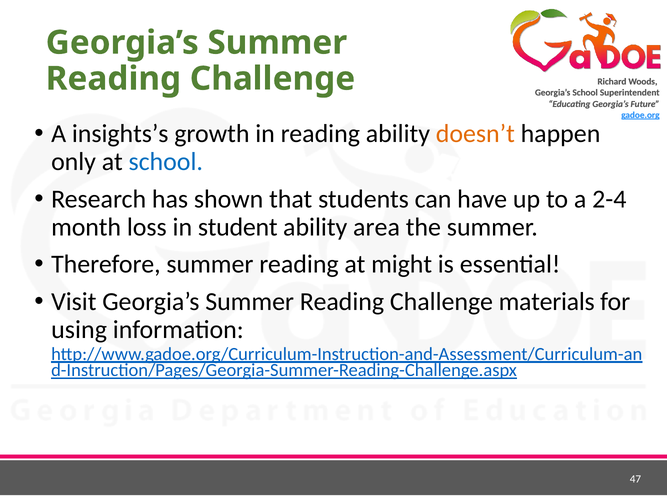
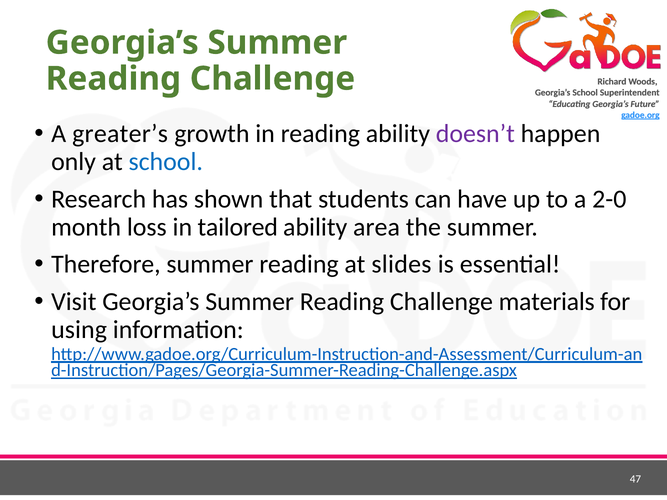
insights’s: insights’s -> greater’s (120, 134)
doesn’t colour: orange -> purple (475, 134)
2-4: 2-4 -> 2-0 (609, 199)
student: student -> tailored (238, 227)
might: might -> slides (401, 265)
